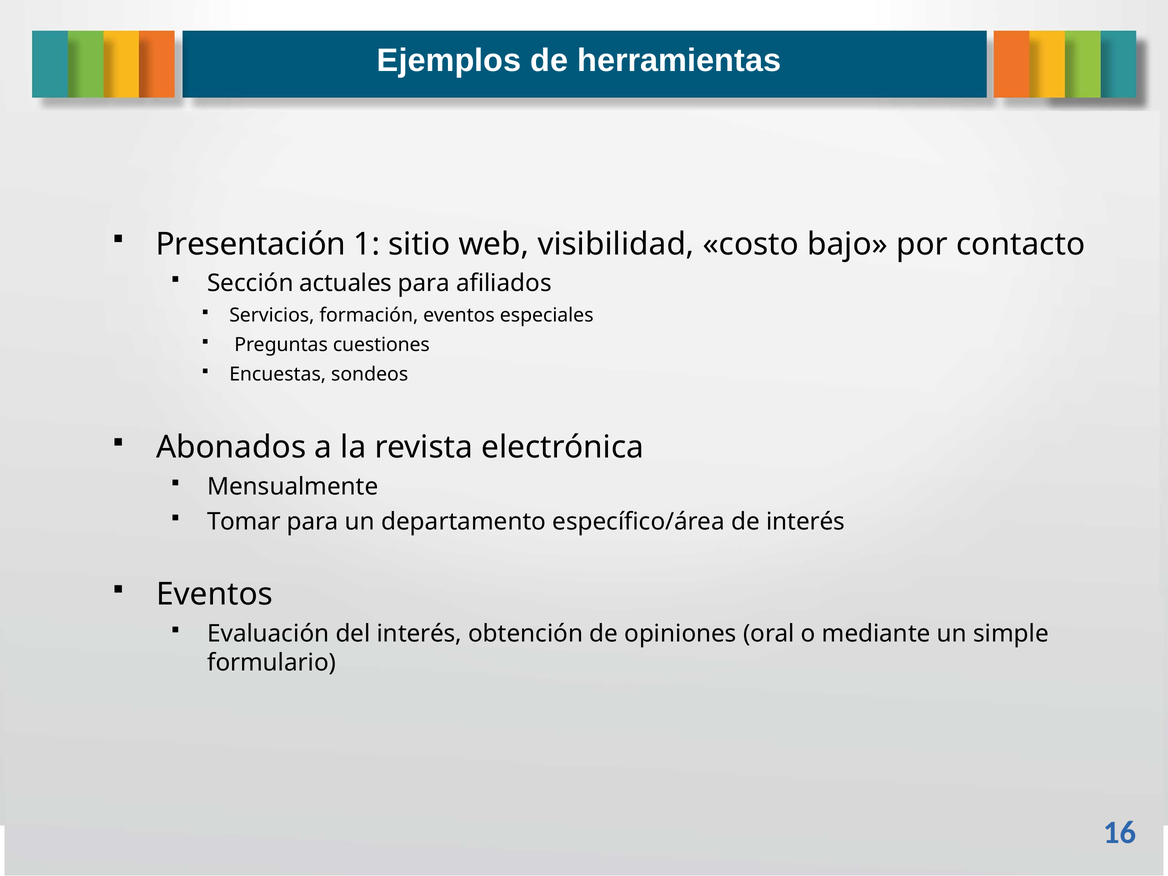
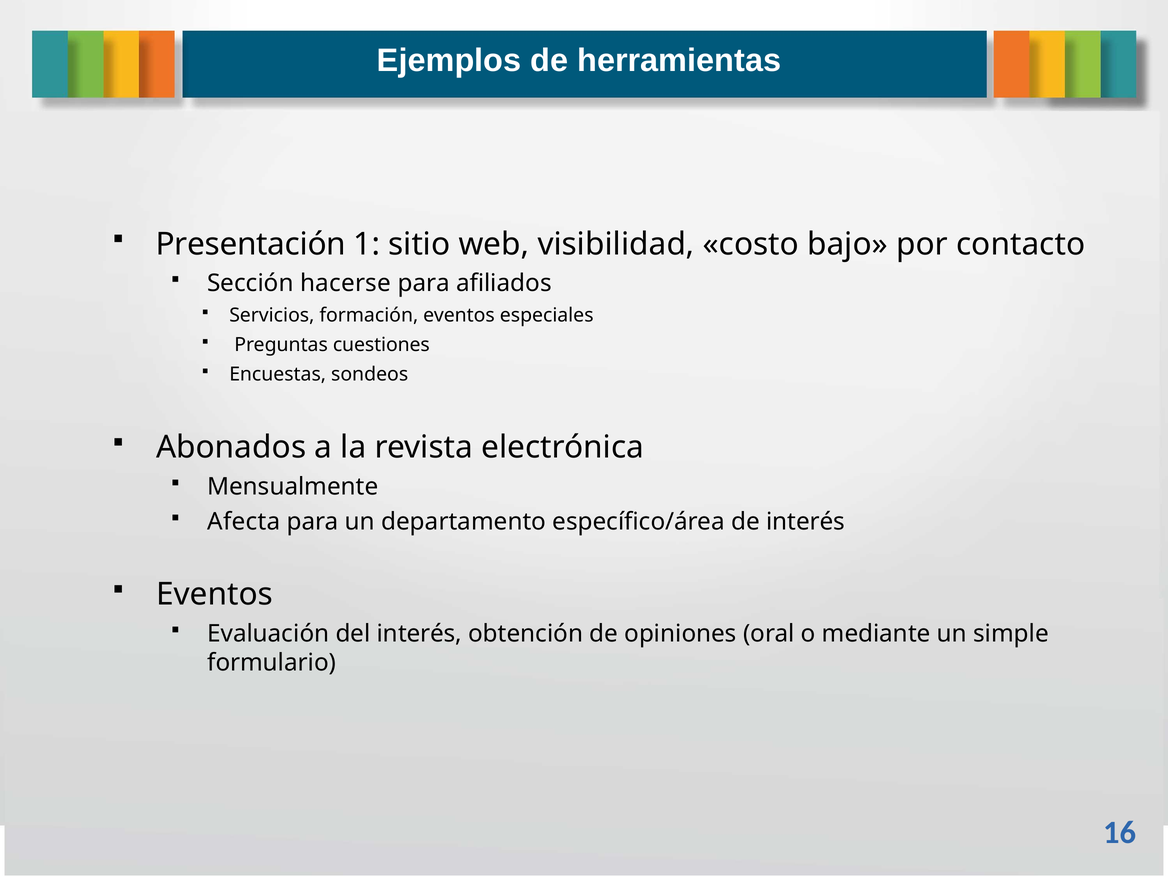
actuales: actuales -> hacerse (346, 283)
Tomar: Tomar -> Afecta (244, 522)
